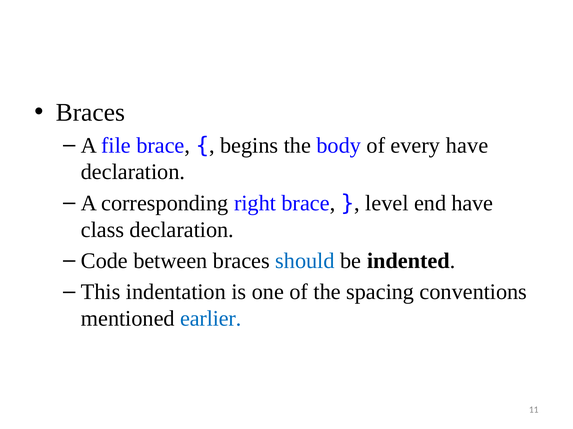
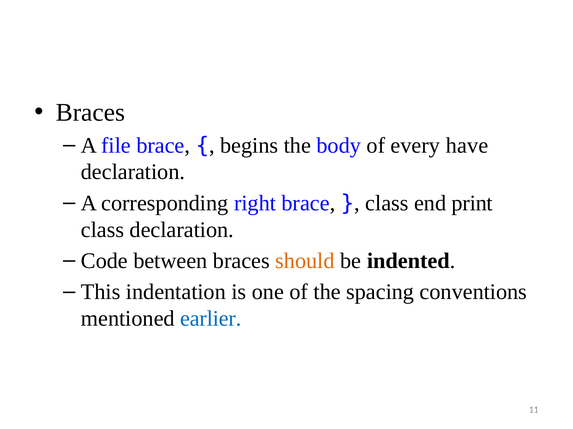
level: level -> class (387, 203)
end have: have -> print (472, 203)
should colour: blue -> orange (305, 261)
